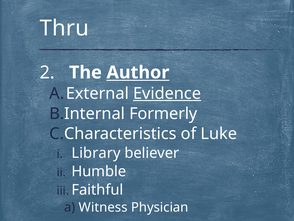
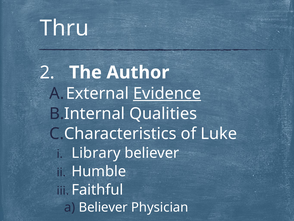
Author underline: present -> none (138, 72)
Formerly: Formerly -> Qualities (163, 113)
Witness: Witness -> Believer (103, 207)
